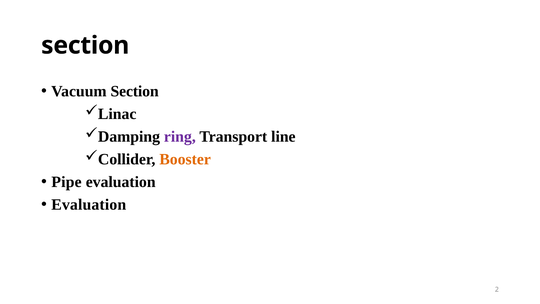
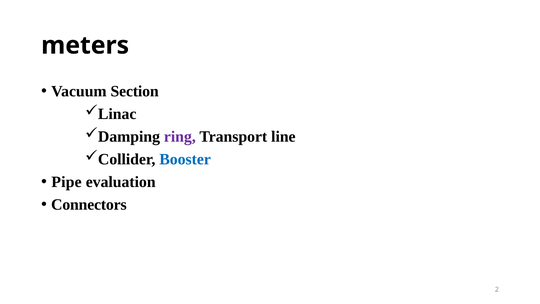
section: section -> meters (85, 45)
Booster colour: orange -> blue (185, 159)
Evaluation: Evaluation -> Connectors (89, 204)
